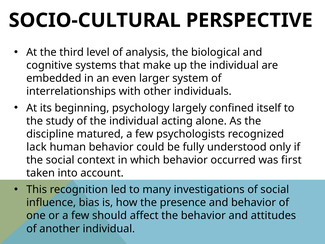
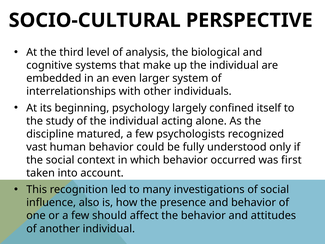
lack: lack -> vast (37, 147)
bias: bias -> also (89, 202)
